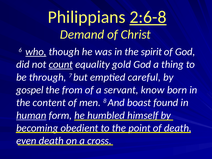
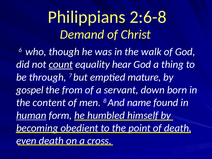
2:6-8 underline: present -> none (148, 17)
who underline: present -> none (36, 52)
spirit: spirit -> walk (151, 52)
gold: gold -> hear (122, 64)
careful: careful -> mature (144, 77)
know: know -> down (153, 90)
boast: boast -> name (139, 103)
